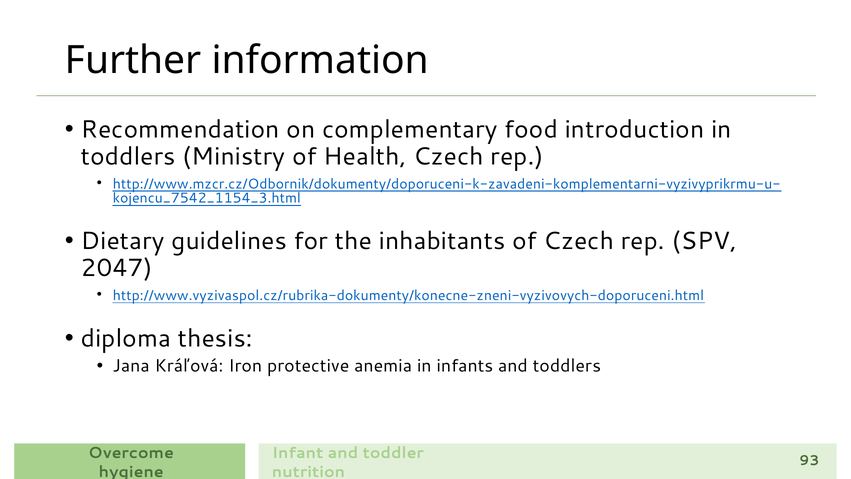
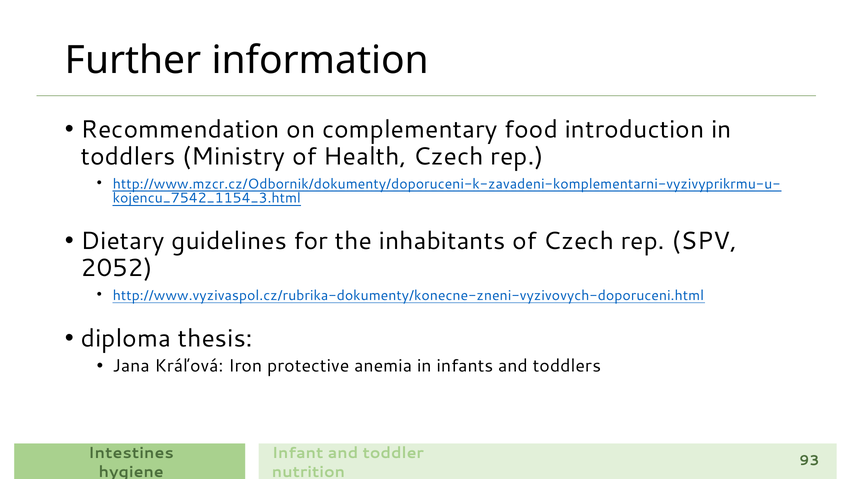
2047: 2047 -> 2052 (117, 268)
Overcome: Overcome -> Intestines (131, 452)
